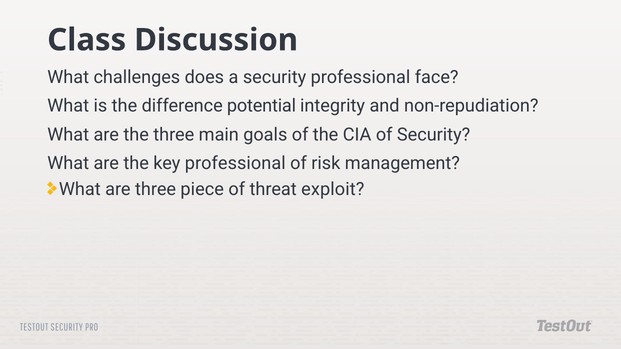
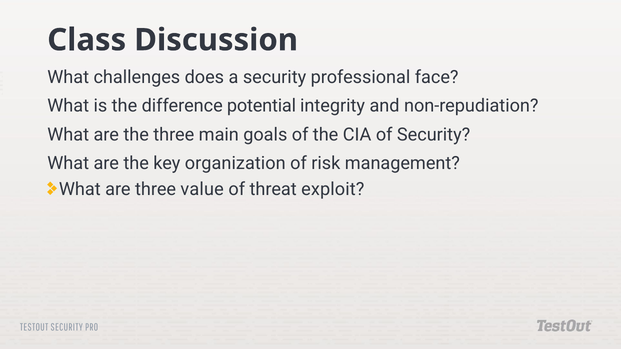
key professional: professional -> organization (235, 163)
piece: piece -> value (202, 189)
